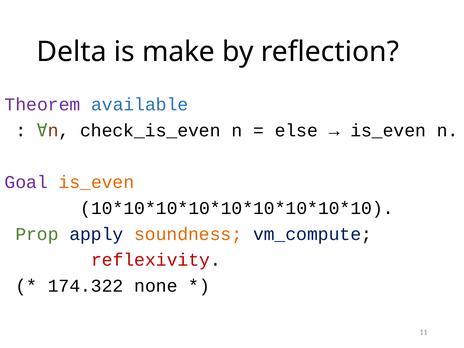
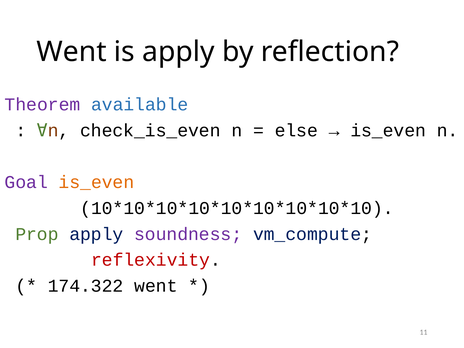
Delta: Delta -> Went (72, 52)
is make: make -> apply (178, 52)
soundness colour: orange -> purple (188, 234)
174.322 none: none -> went (156, 286)
